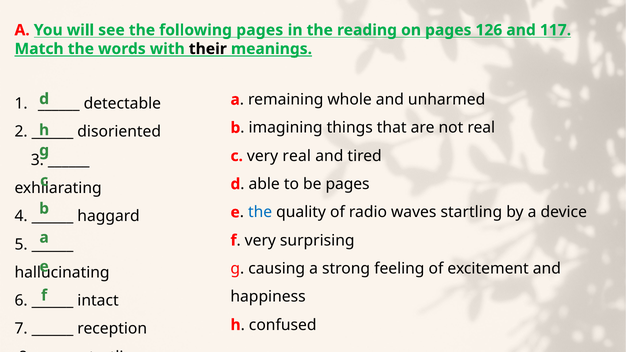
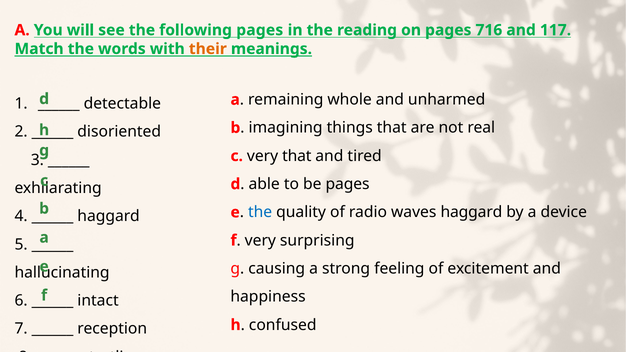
126: 126 -> 716 (489, 30)
their colour: black -> orange (208, 49)
very real: real -> that (297, 156)
waves startling: startling -> haggard (471, 212)
